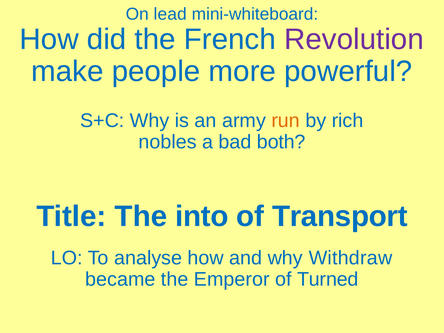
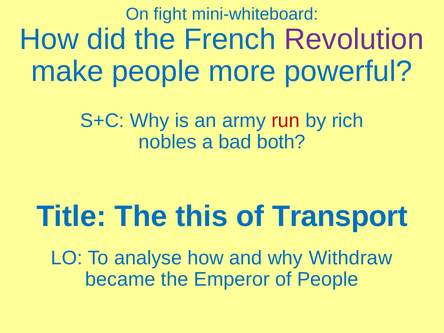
lead: lead -> fight (170, 14)
run colour: orange -> red (286, 121)
into: into -> this (202, 216)
of Turned: Turned -> People (328, 279)
